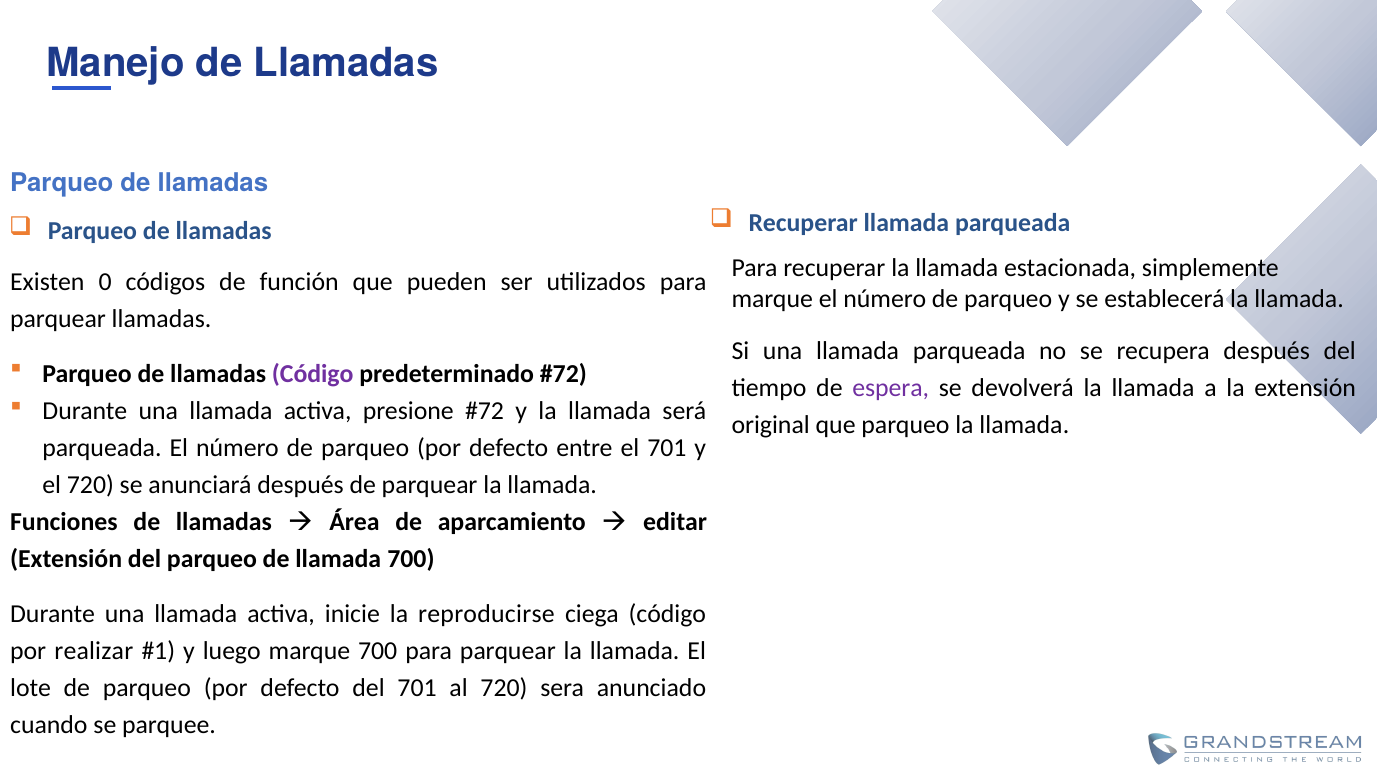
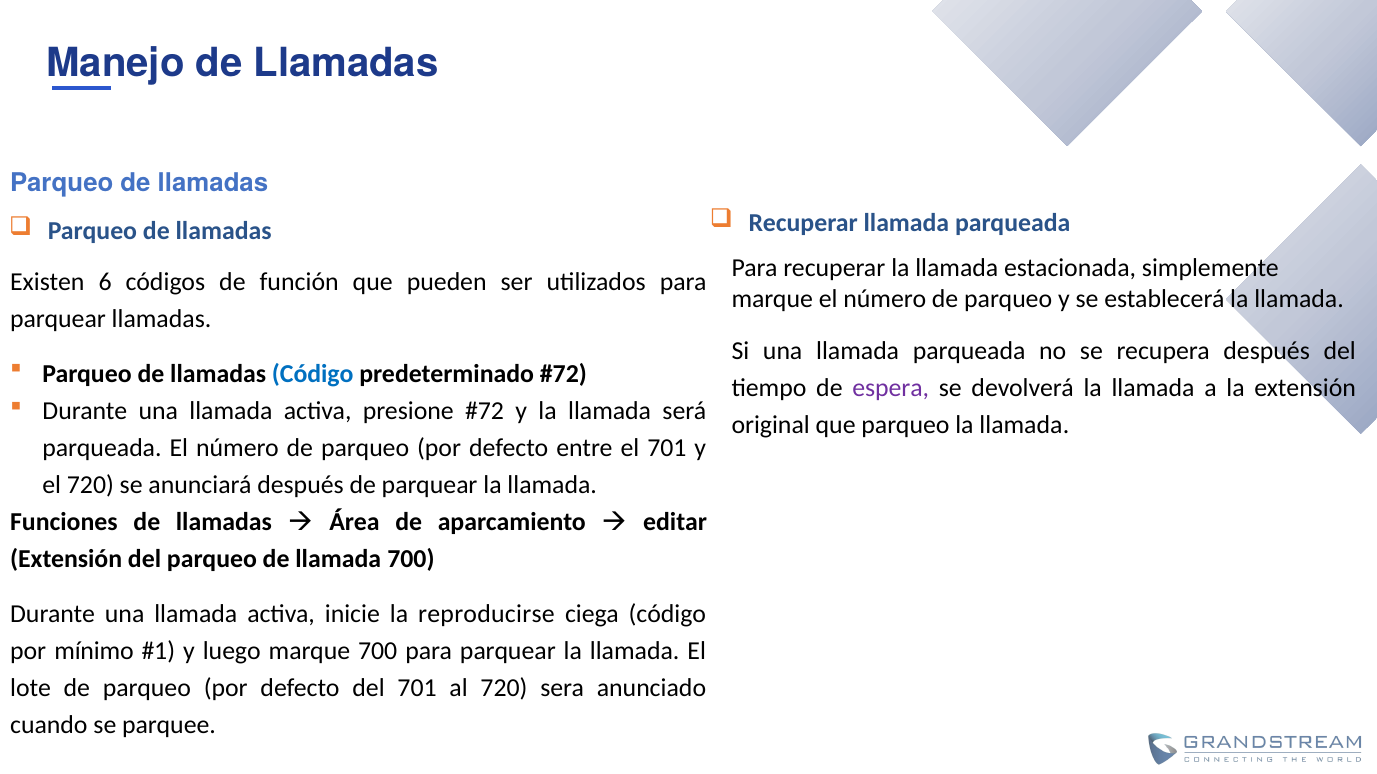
0: 0 -> 6 (105, 282)
Código colour: purple -> blue (313, 374)
realizar: realizar -> mínimo (94, 651)
